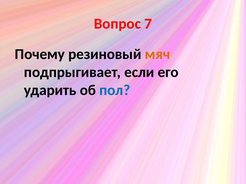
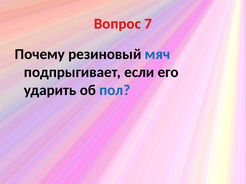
мяч colour: orange -> blue (158, 54)
